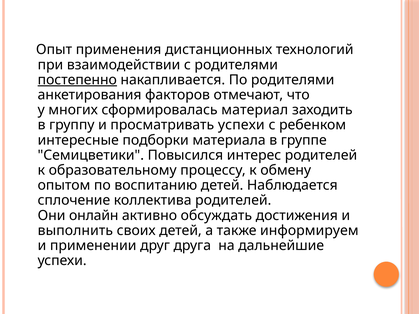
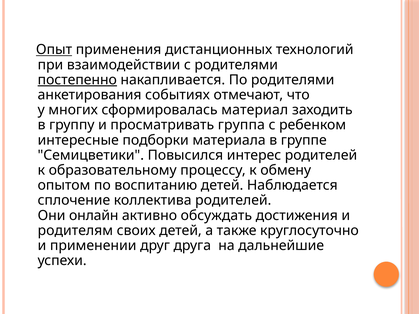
Опыт underline: none -> present (54, 50)
факторов: факторов -> событиях (178, 95)
просматривать успехи: успехи -> группа (241, 125)
выполнить: выполнить -> родителям (75, 231)
информируем: информируем -> круглосуточно (309, 231)
